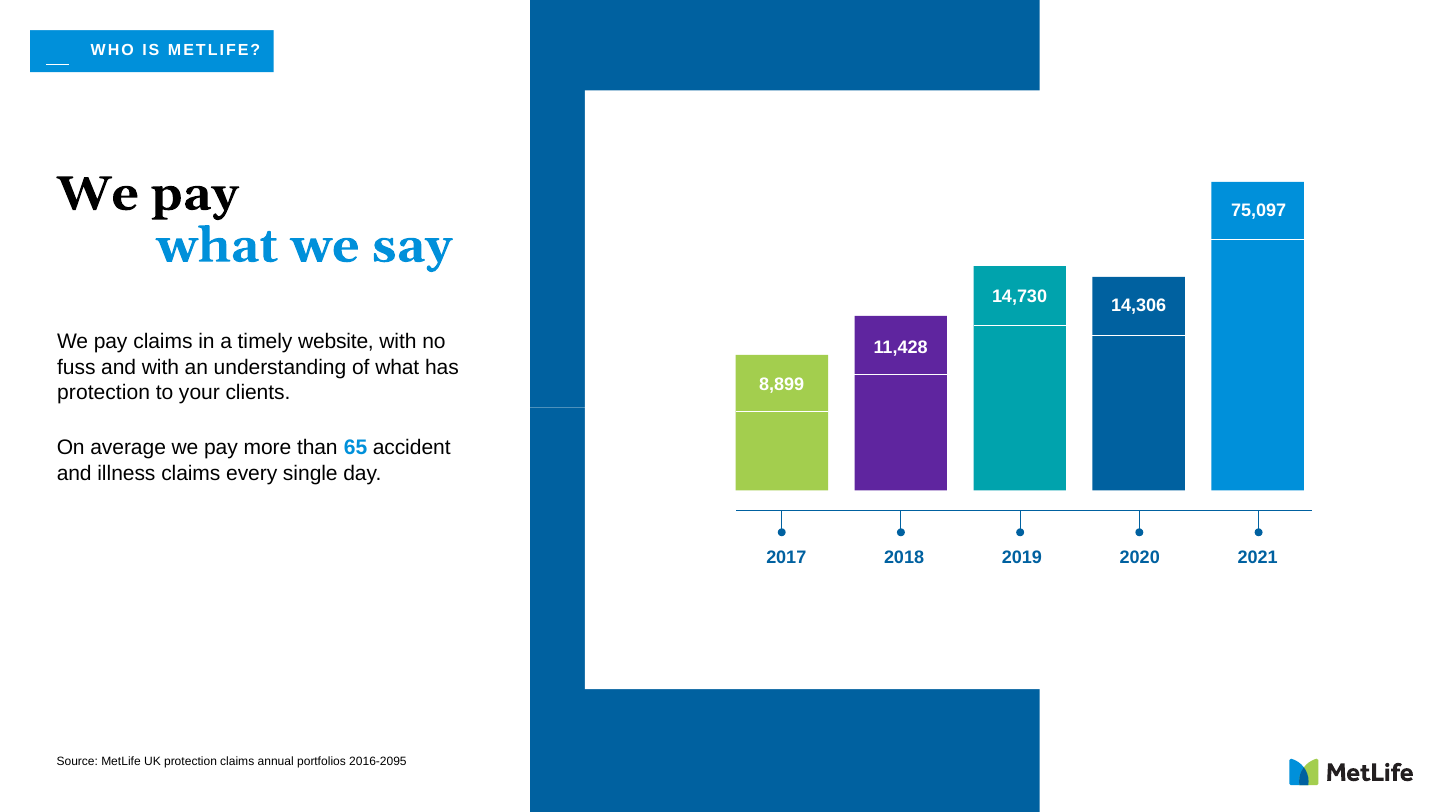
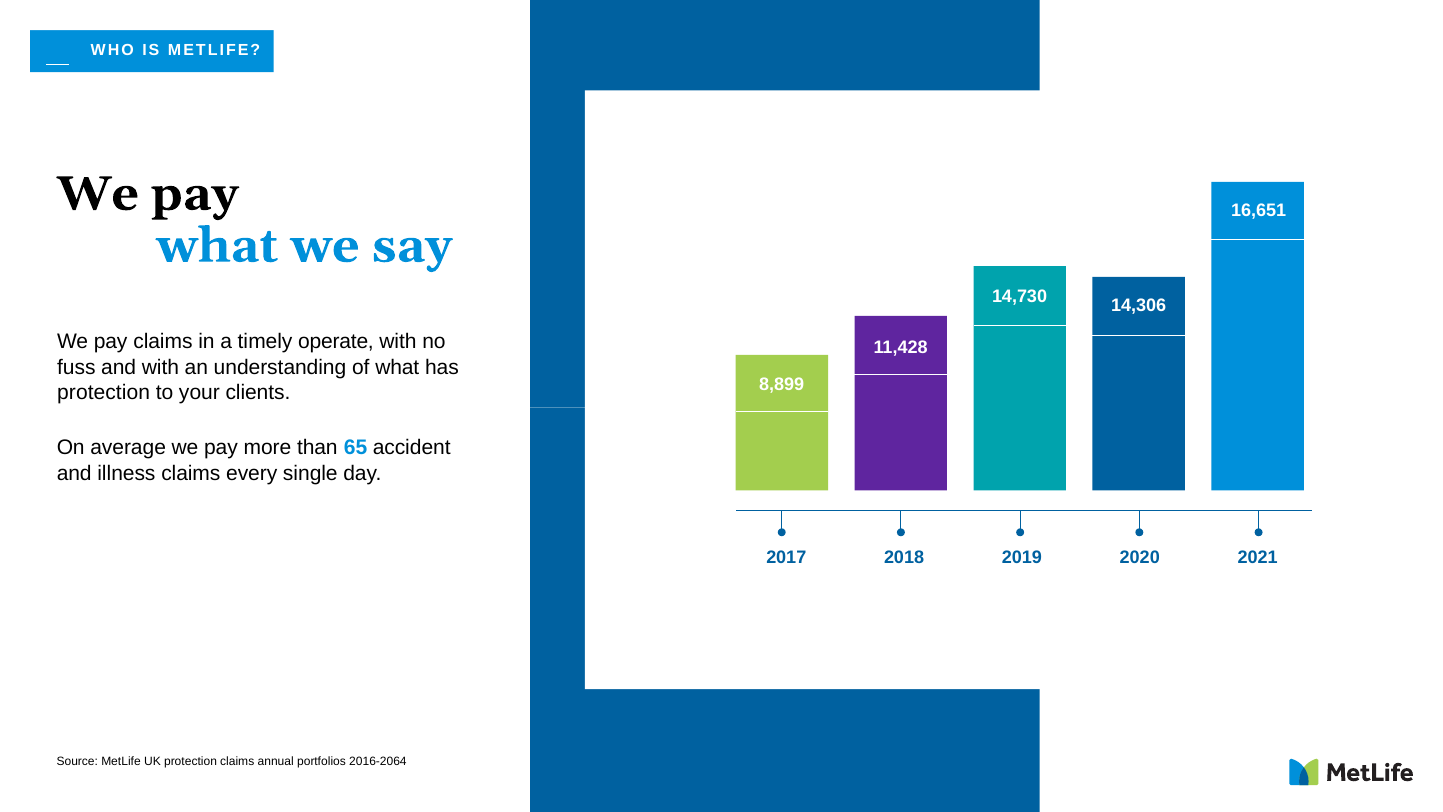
75,097: 75,097 -> 16,651 (1259, 211)
website: website -> operate (336, 342)
2016-2095: 2016-2095 -> 2016-2064 (378, 761)
